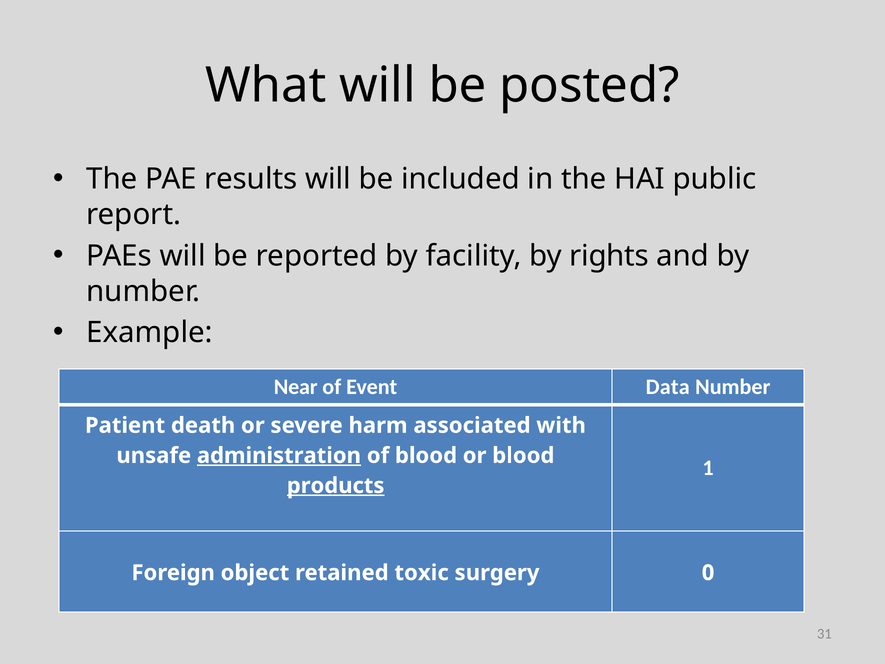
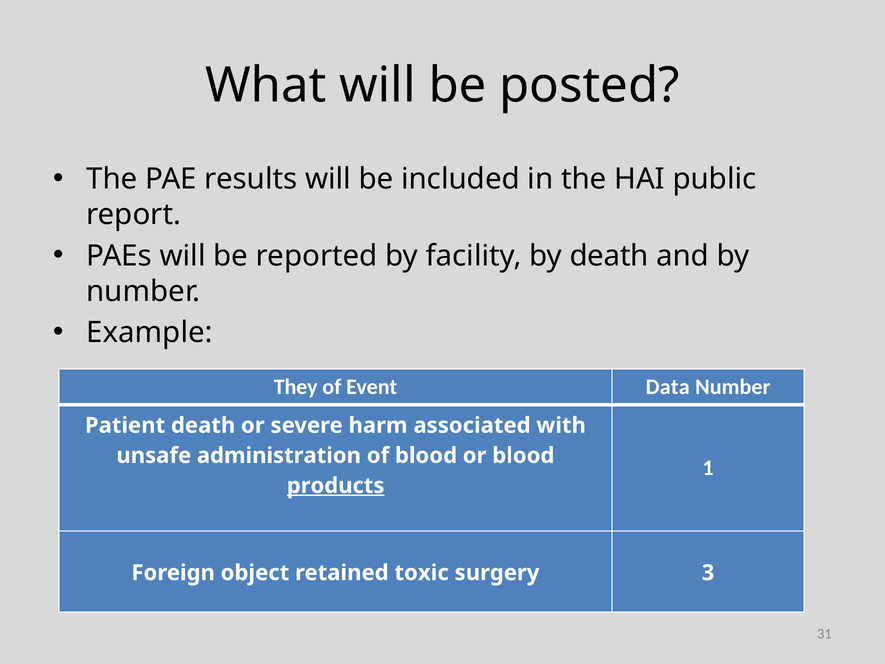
by rights: rights -> death (609, 256)
Near: Near -> They (296, 387)
administration underline: present -> none (279, 455)
0: 0 -> 3 (708, 573)
